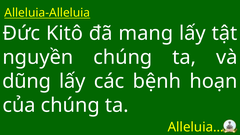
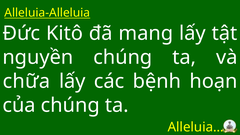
dũng: dũng -> chữa (26, 81)
